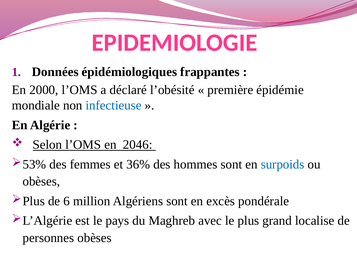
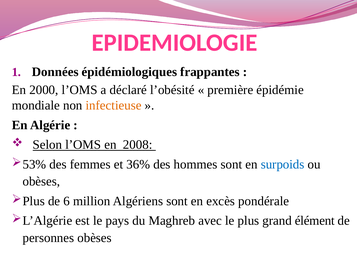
infectieuse colour: blue -> orange (114, 105)
2046: 2046 -> 2008 (138, 145)
localise: localise -> élément (315, 221)
